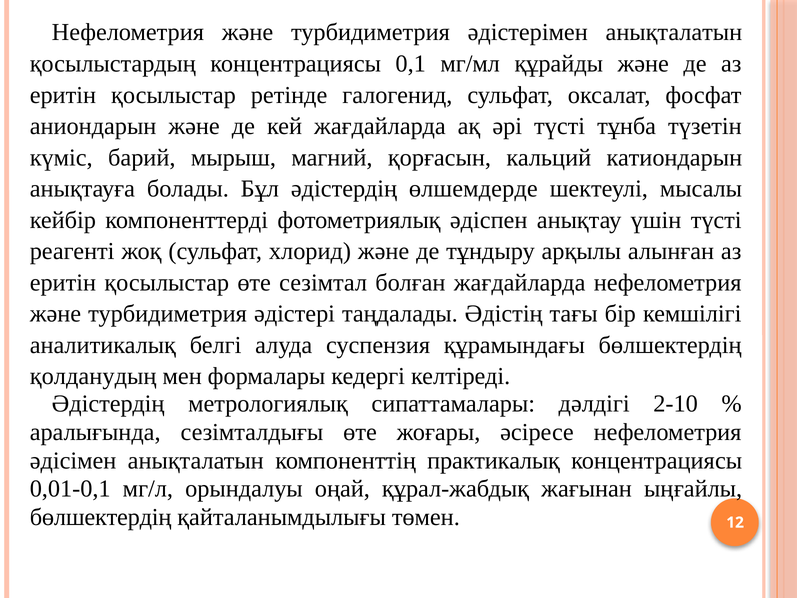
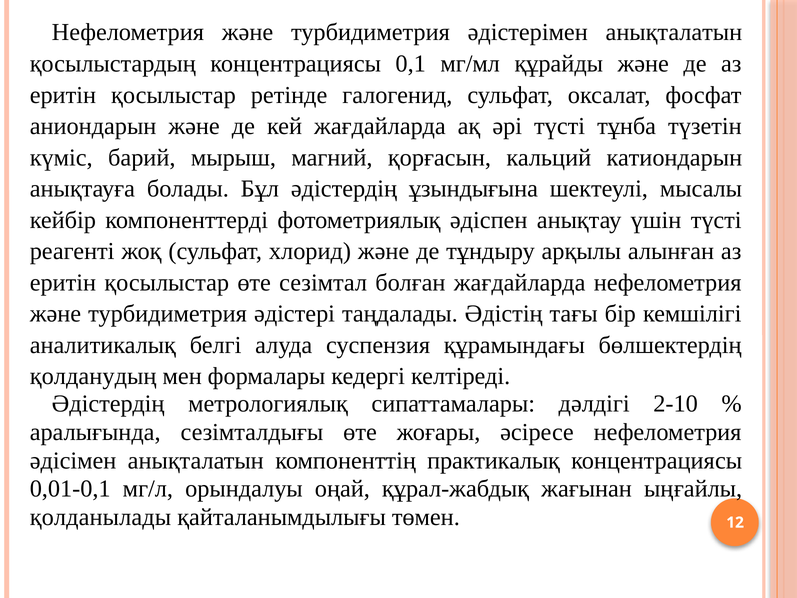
өлшемдерде: өлшемдерде -> ұзындығына (473, 189)
бөлшектердің: бөлшектердің -> қолданылады (100, 517)
